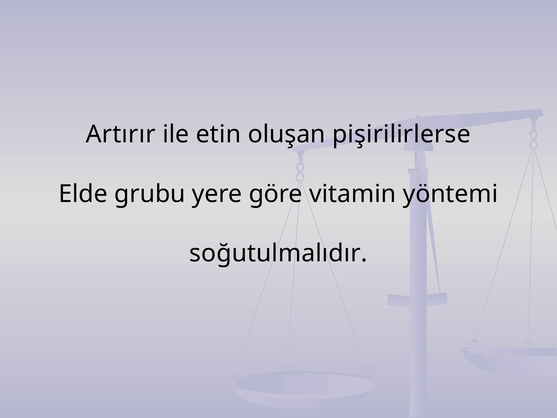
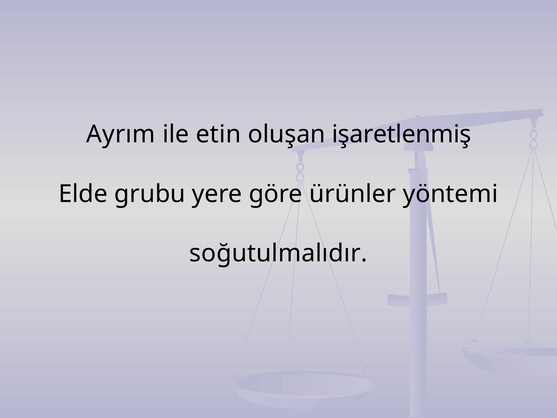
Artırır: Artırır -> Ayrım (121, 134)
pişirilirlerse: pişirilirlerse -> işaretlenmiş (402, 134)
vitamin: vitamin -> ürünler (353, 194)
